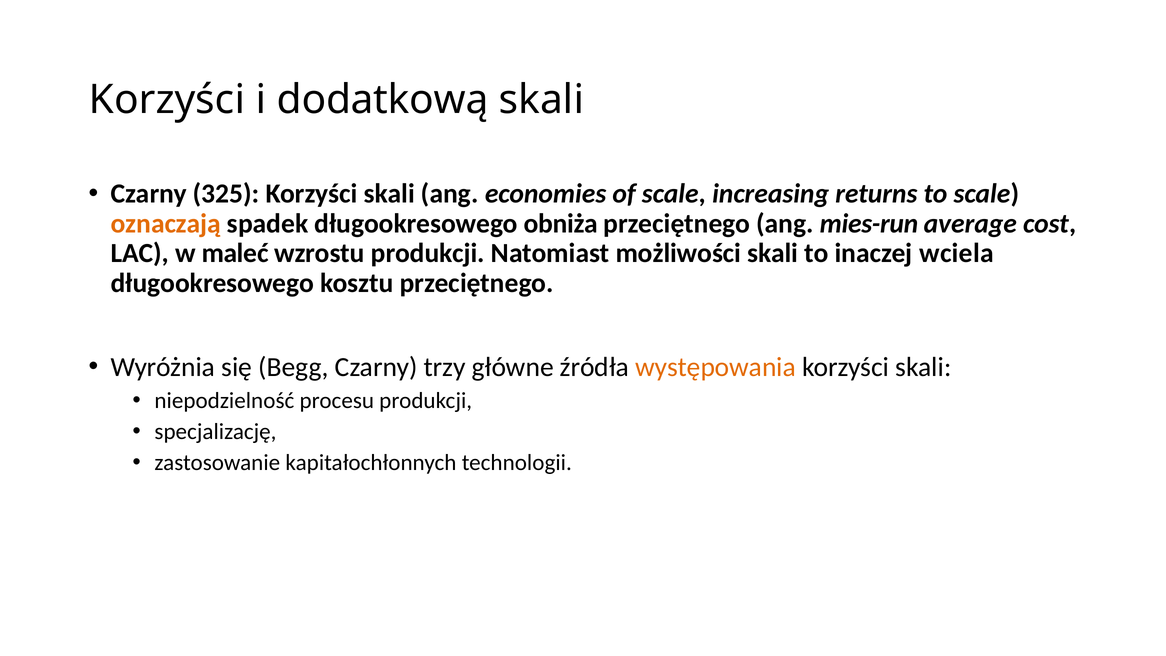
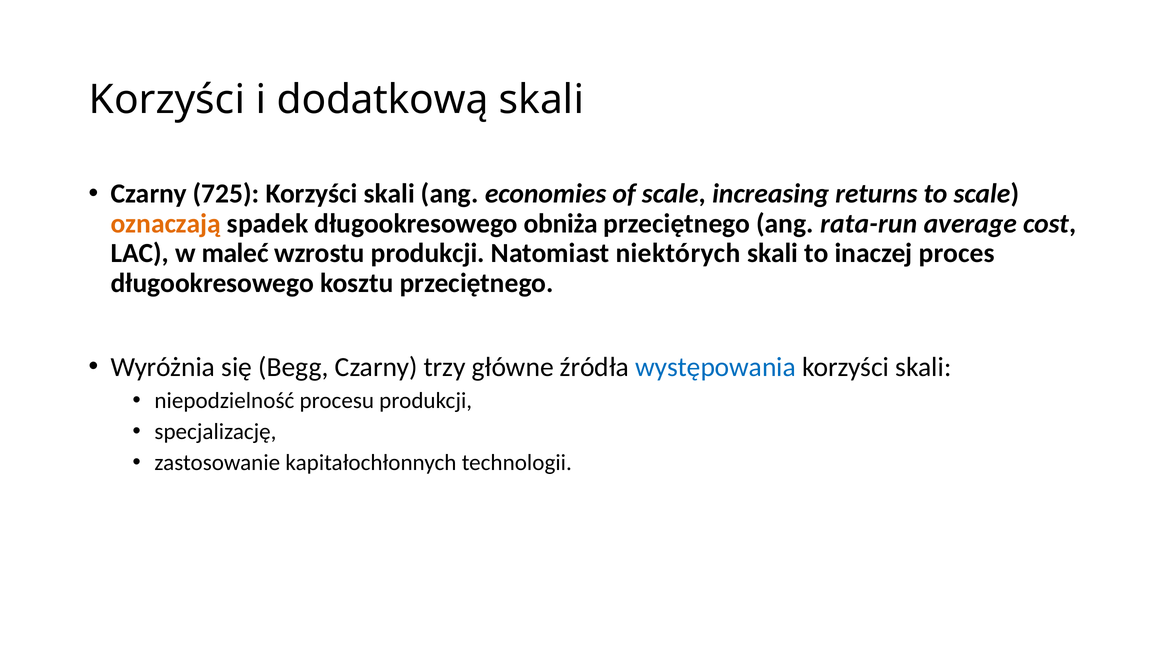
325: 325 -> 725 (226, 194)
mies-run: mies-run -> rata-run (869, 223)
możliwości: możliwości -> niektórych (678, 253)
wciela: wciela -> proces (957, 253)
występowania colour: orange -> blue (716, 367)
